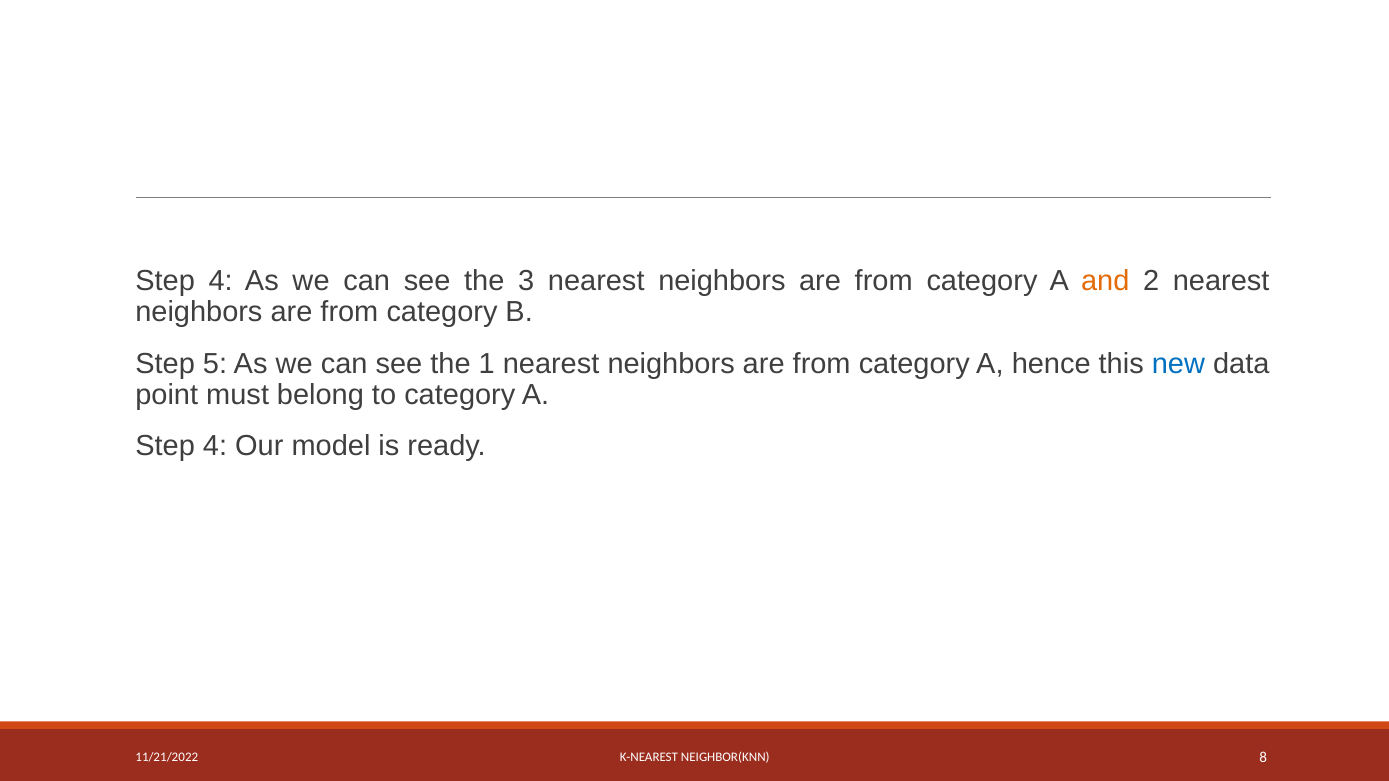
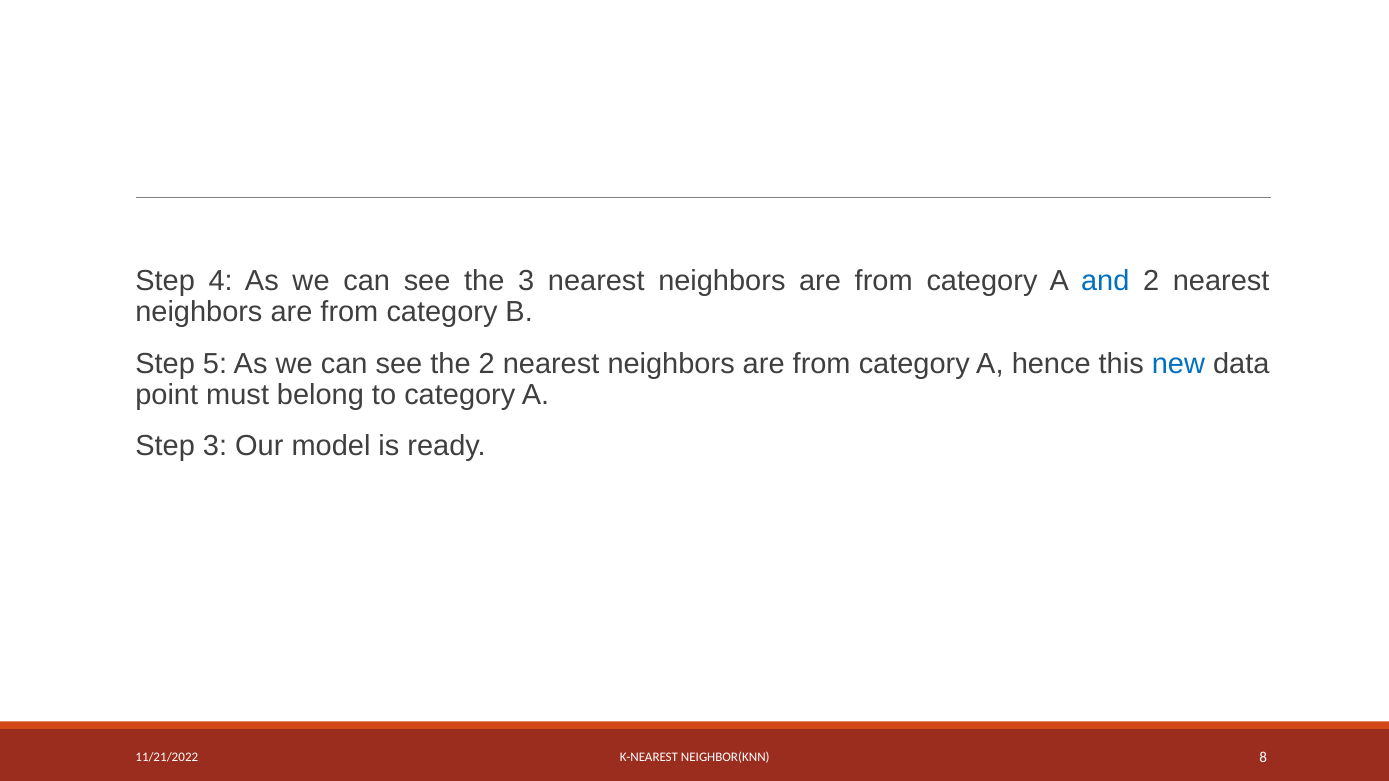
and colour: orange -> blue (1105, 281)
the 1: 1 -> 2 (487, 364)
4: 4 -> 3 (215, 447)
